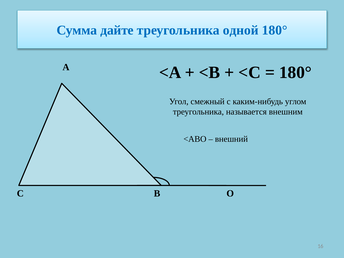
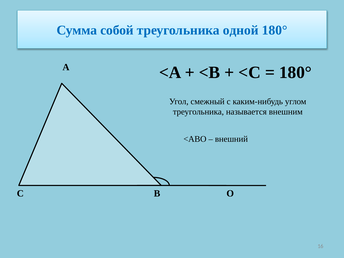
дайте: дайте -> собой (117, 30)
